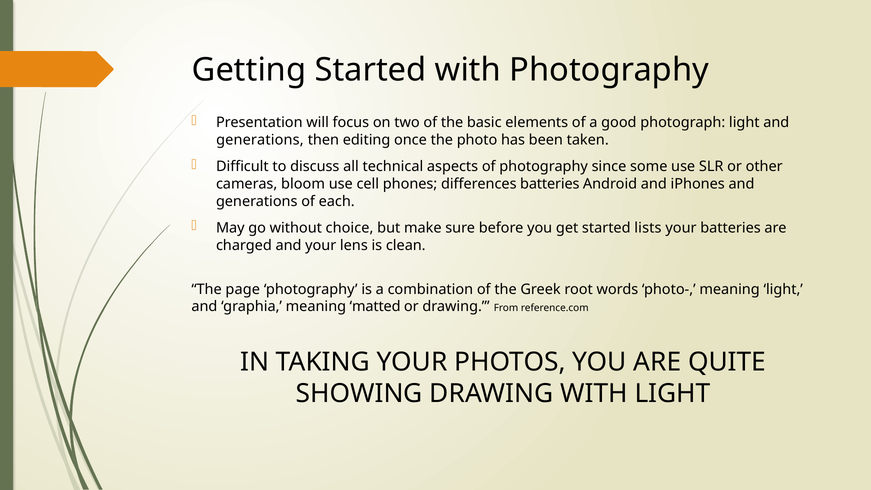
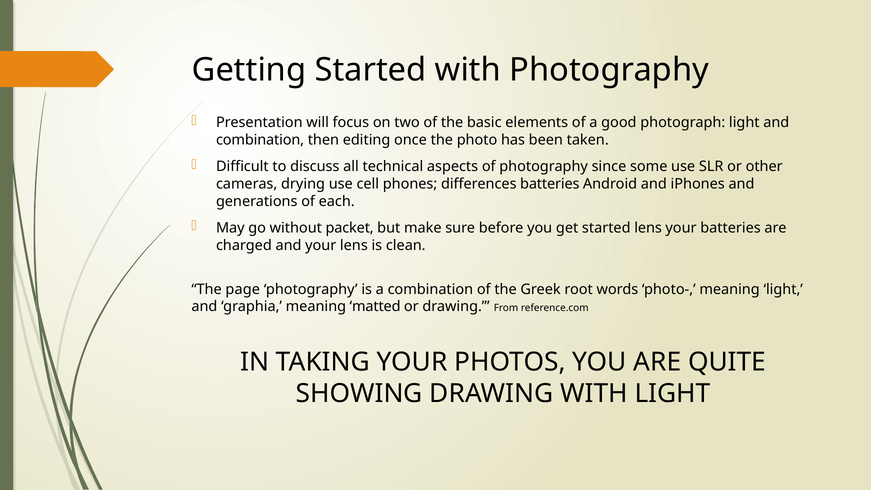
generations: generations -> combination (260, 140)
bloom: bloom -> drying (303, 184)
choice: choice -> packet (350, 228)
started lists: lists -> lens (648, 228)
